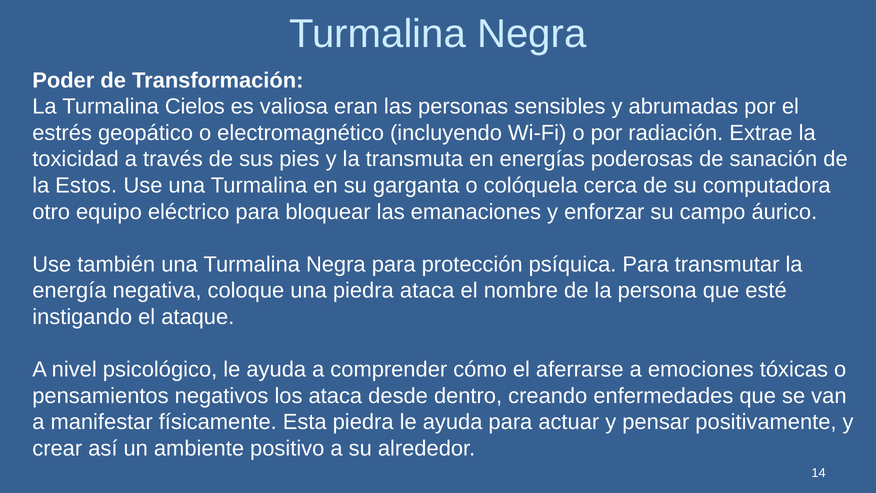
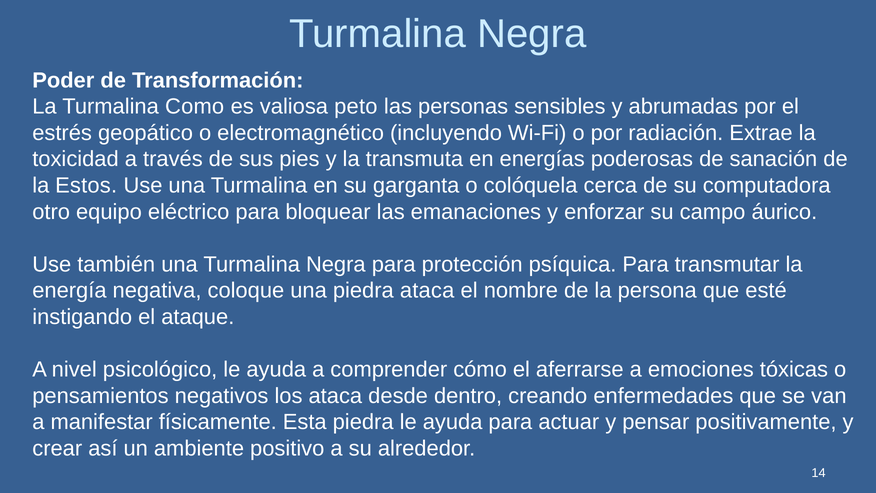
Cielos: Cielos -> Como (195, 107)
eran: eran -> peto (356, 107)
